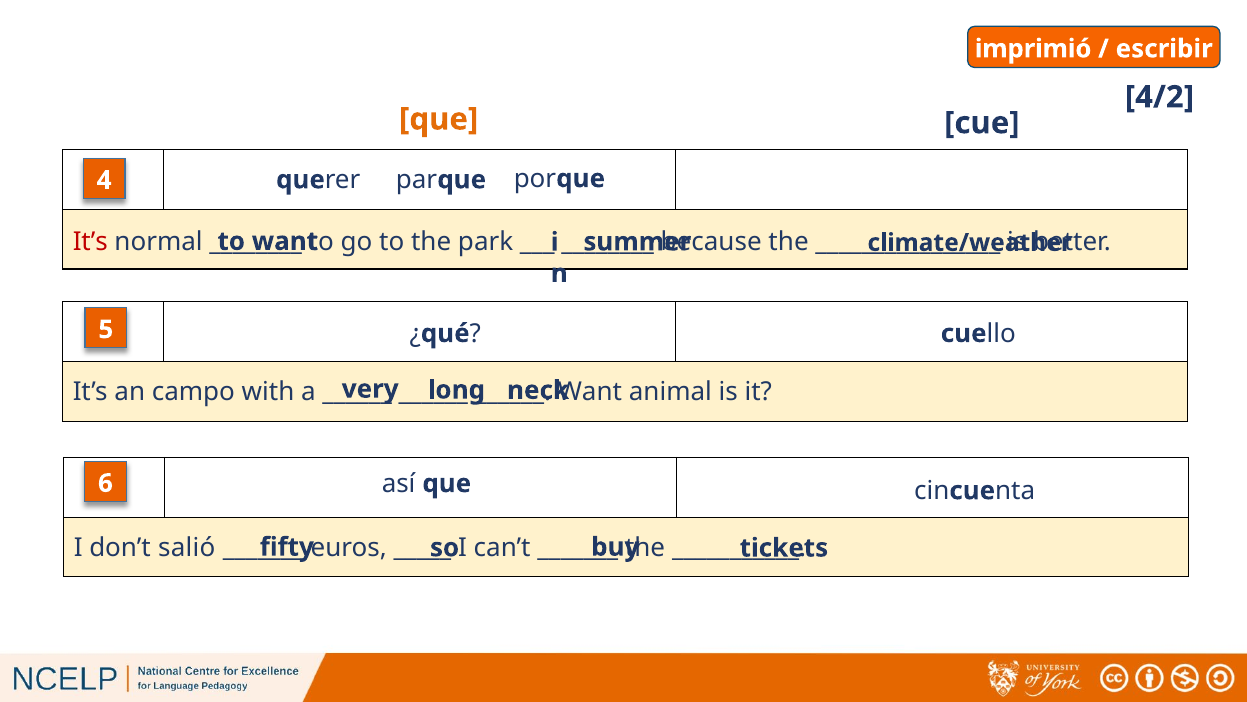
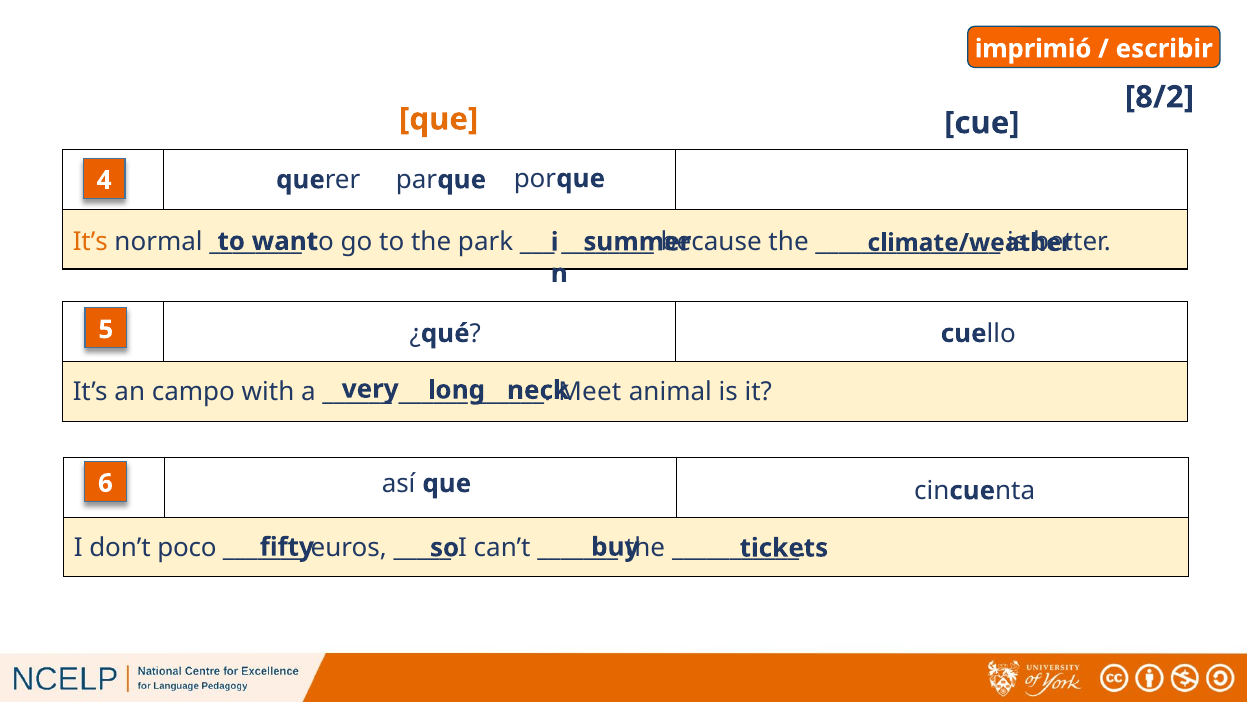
4/2: 4/2 -> 8/2 (1159, 97)
It’s colour: red -> orange (90, 242)
Want: Want -> Meet (590, 391)
salió: salió -> poco (187, 548)
